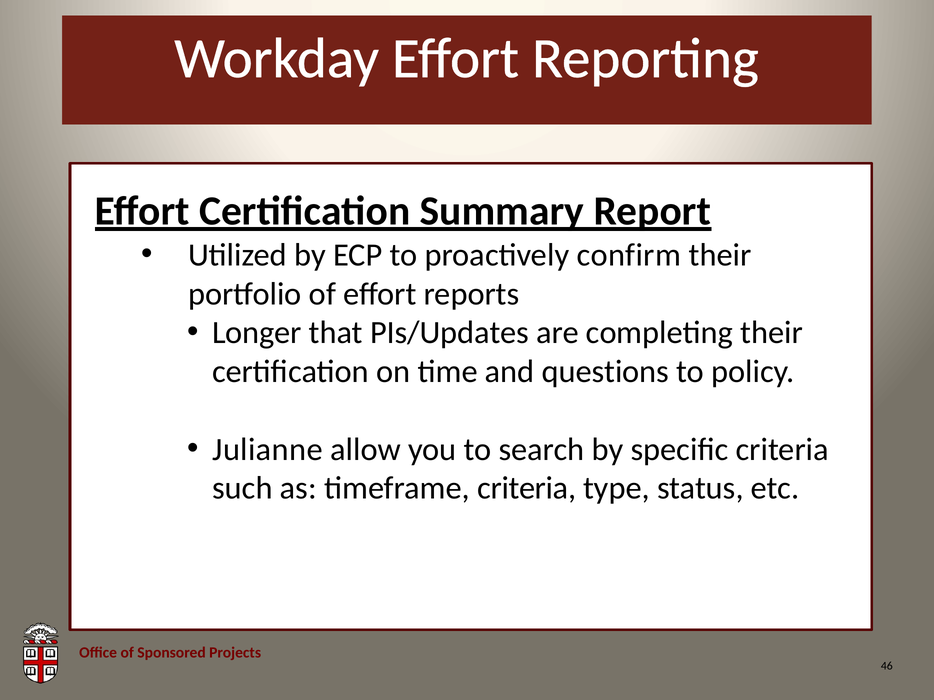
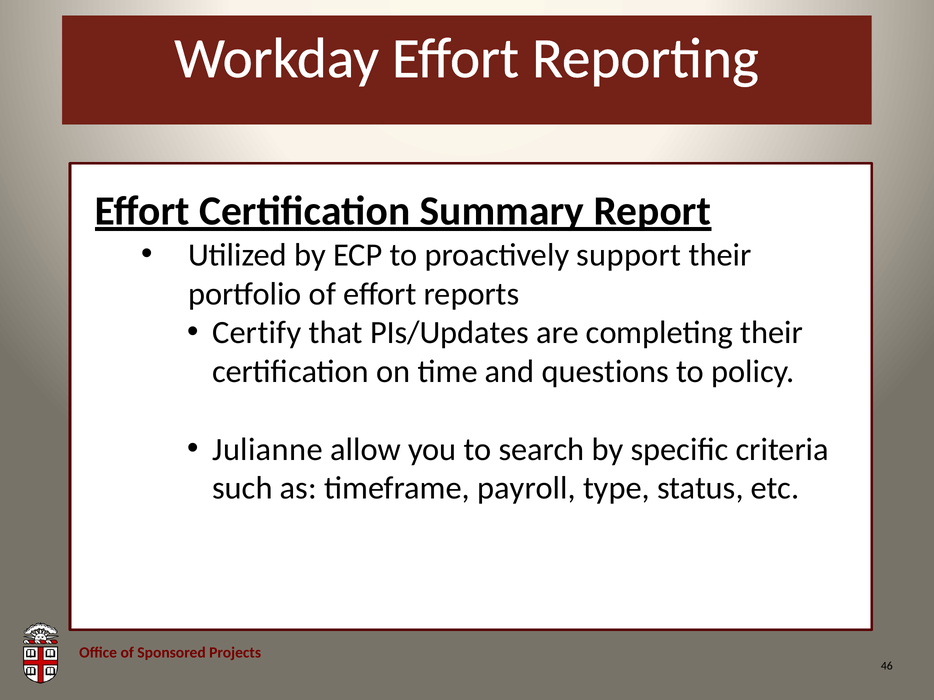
confirm: confirm -> support (629, 255)
Longer: Longer -> Certify (257, 333)
timeframe criteria: criteria -> payroll (527, 489)
